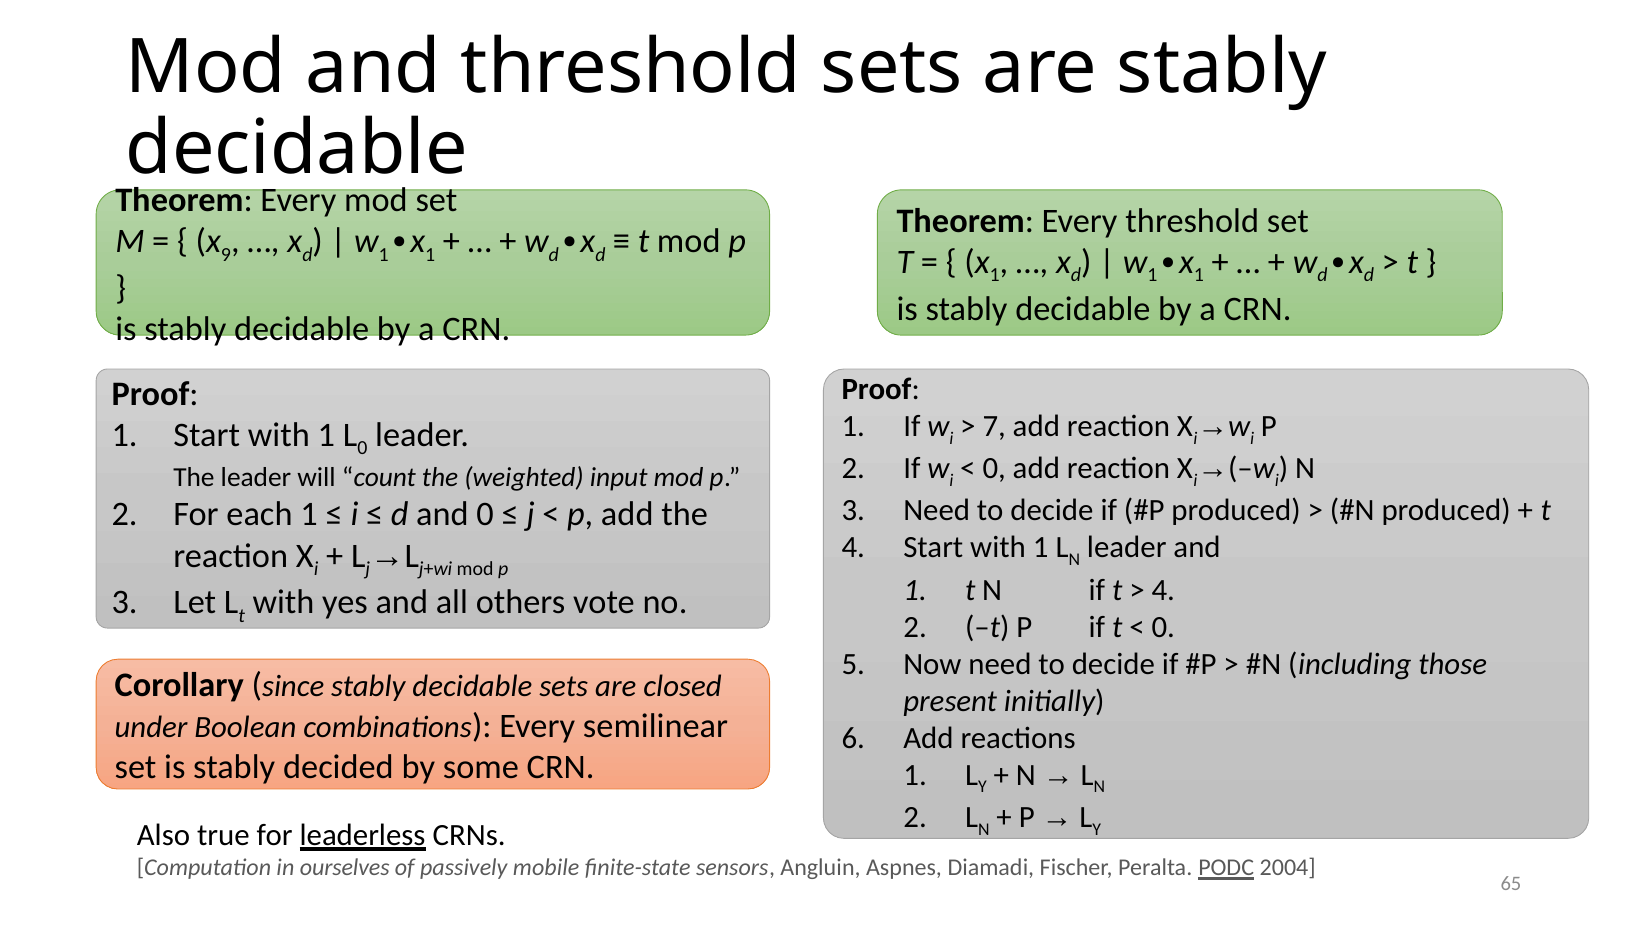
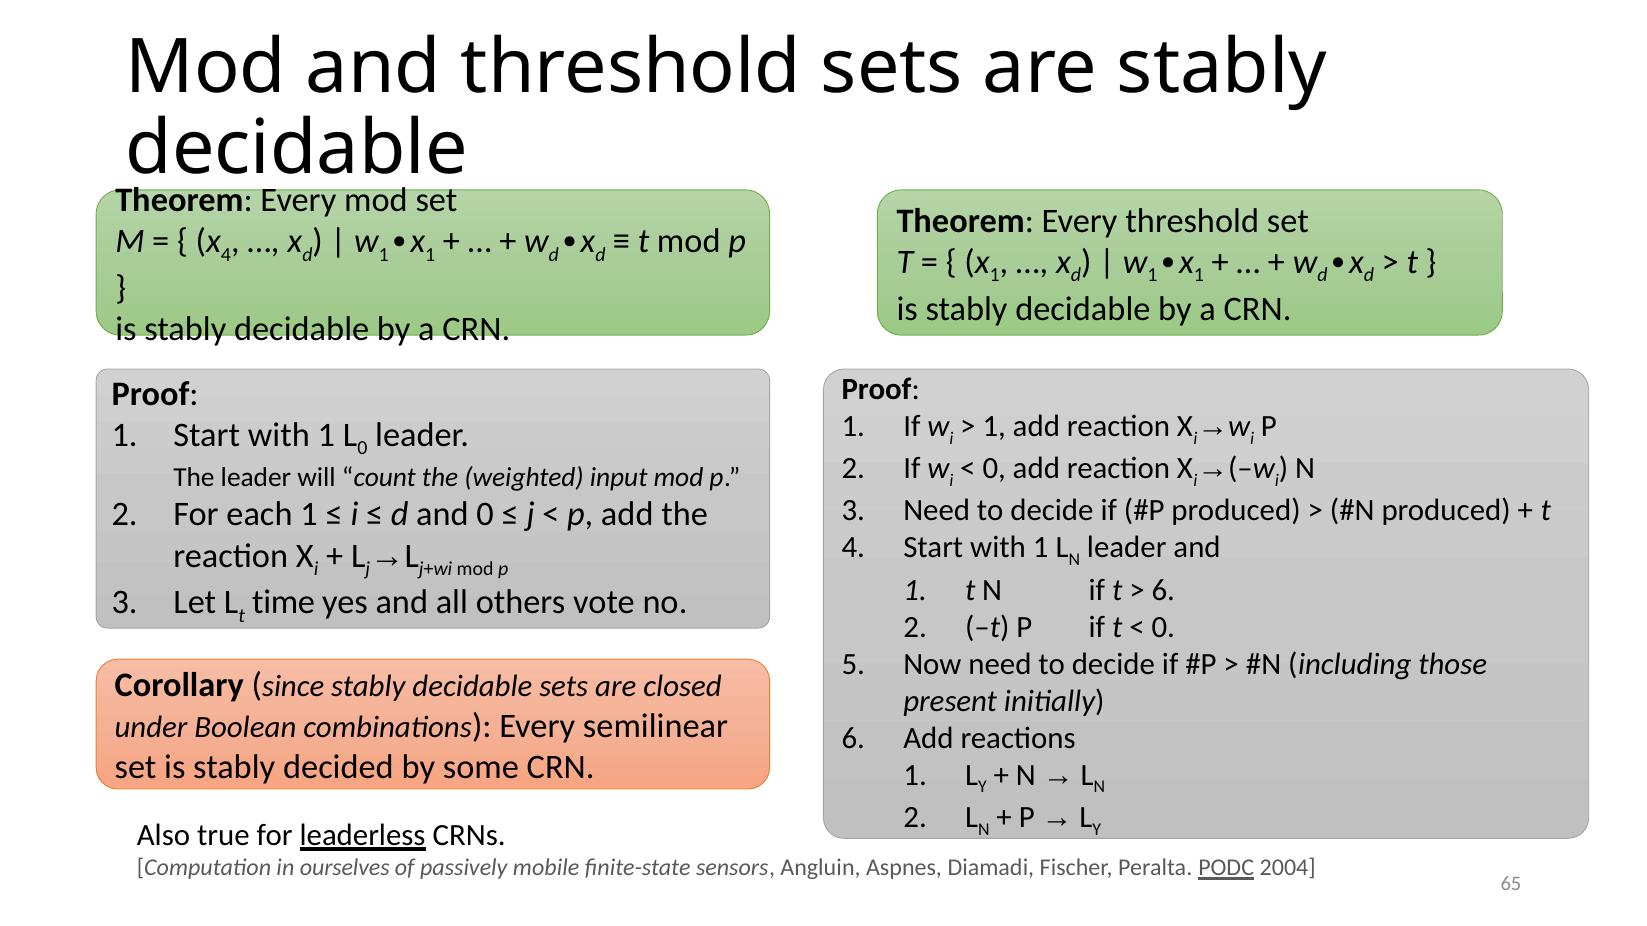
9: 9 -> 4 (226, 255)
7: 7 -> 1 (994, 427)
4: 4 -> 6 (1163, 590)
t with: with -> time (284, 603)
